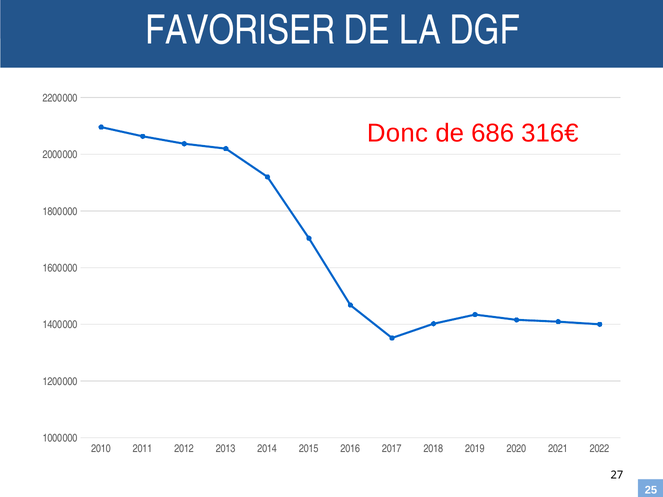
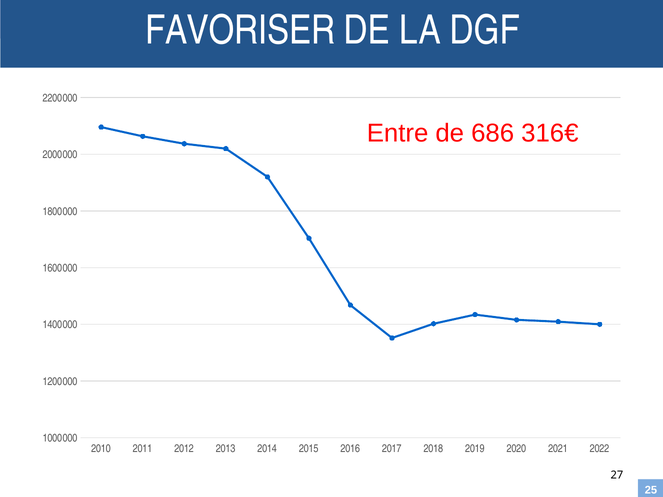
Donc: Donc -> Entre (398, 133)
